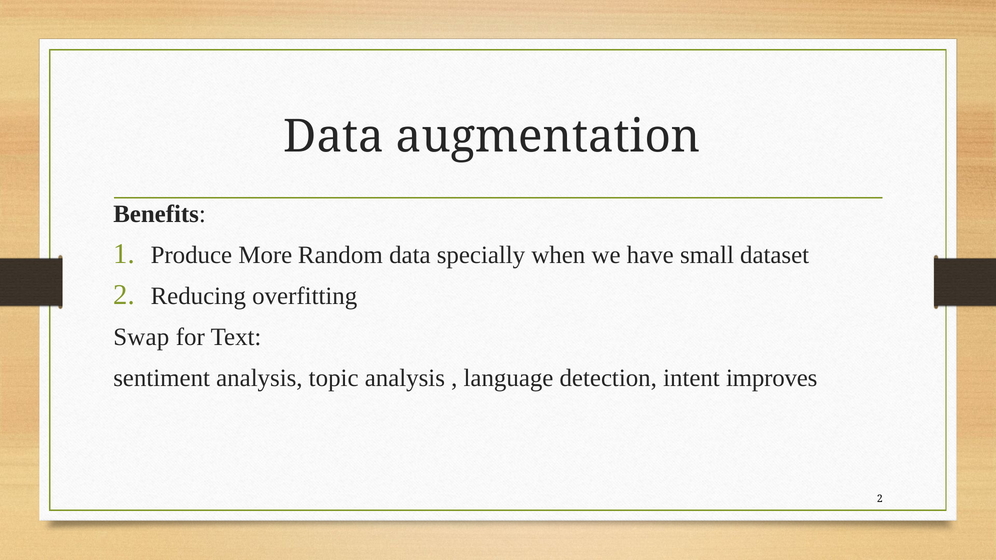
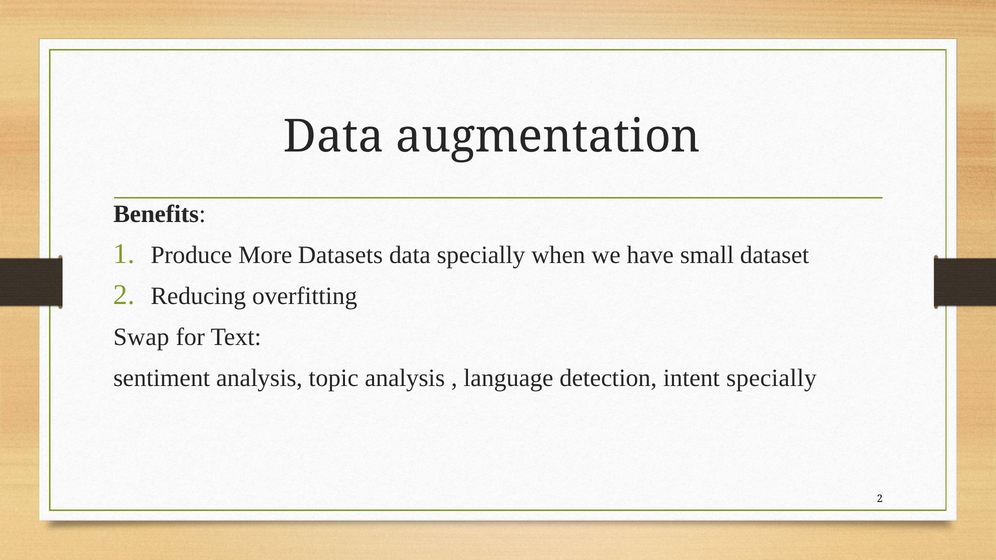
Random: Random -> Datasets (340, 255)
intent improves: improves -> specially (771, 378)
